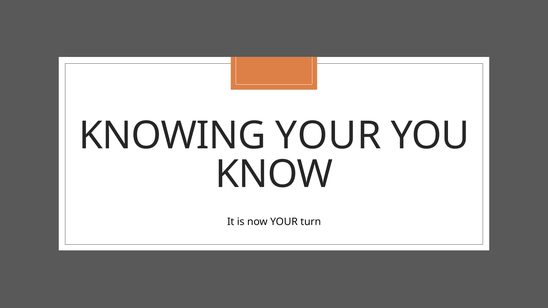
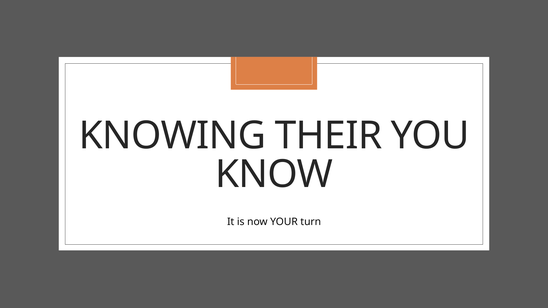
KNOWING YOUR: YOUR -> THEIR (329, 136)
